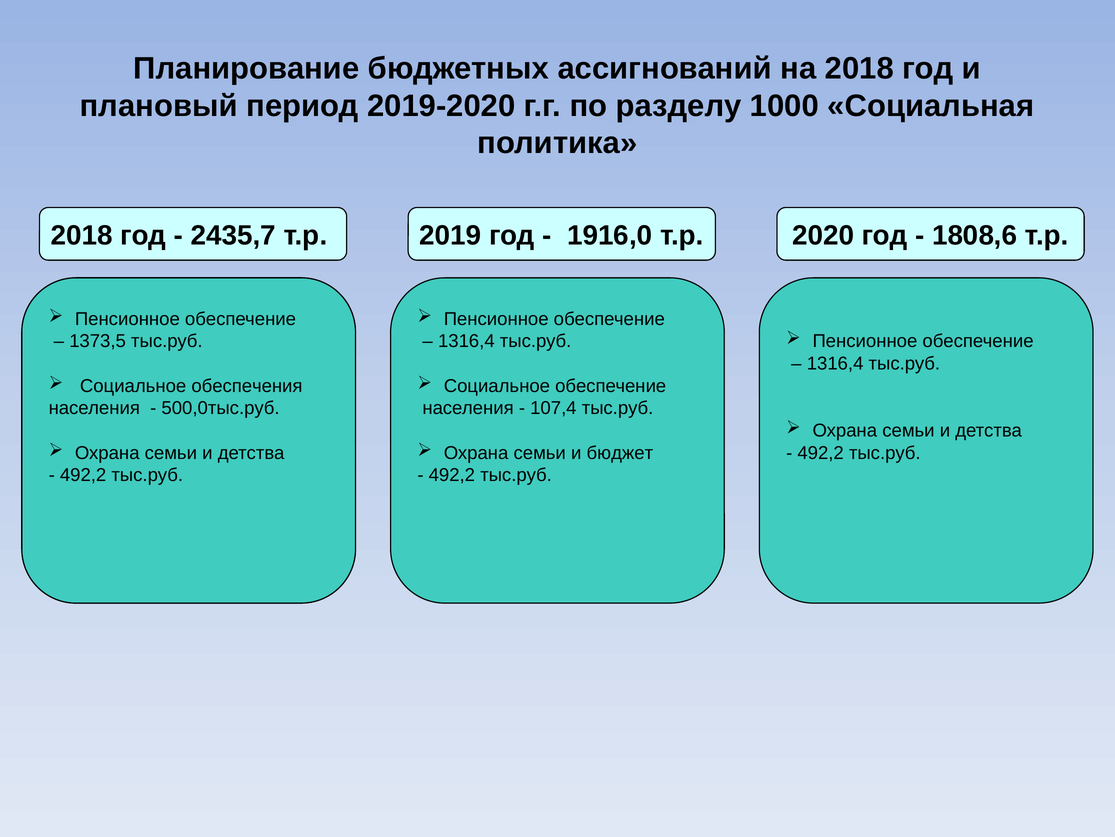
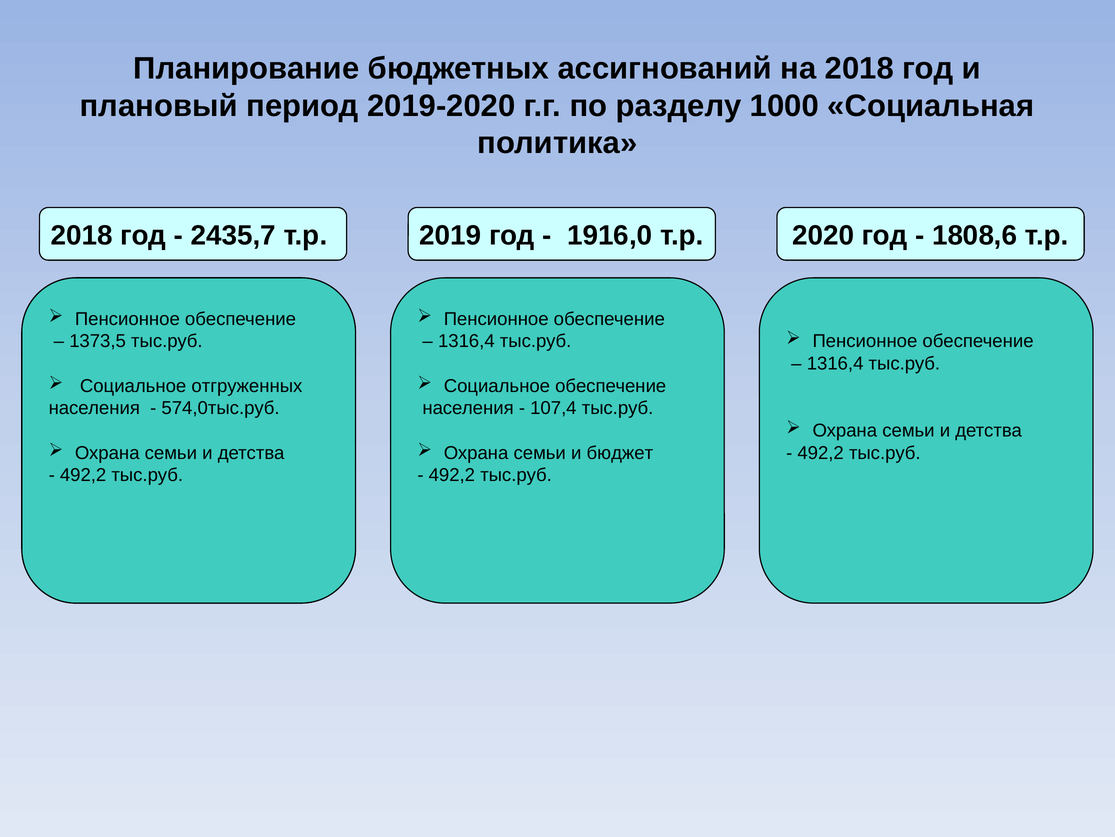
обеспечения: обеспечения -> отгруженных (247, 386)
500,0тыс.руб: 500,0тыс.руб -> 574,0тыс.руб (220, 408)
